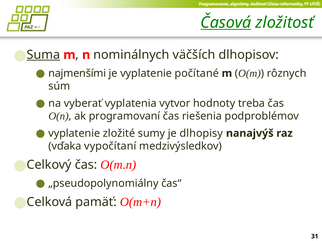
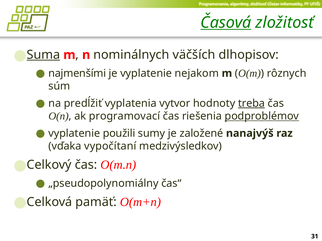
počítané: počítané -> nejakom (197, 73)
vyberať: vyberať -> predĺžiť (83, 104)
treba underline: none -> present (251, 104)
programovaní: programovaní -> programovací (124, 116)
podproblémov underline: none -> present (262, 116)
zložité: zložité -> použili (119, 134)
dlhopisy: dlhopisy -> založené (201, 134)
